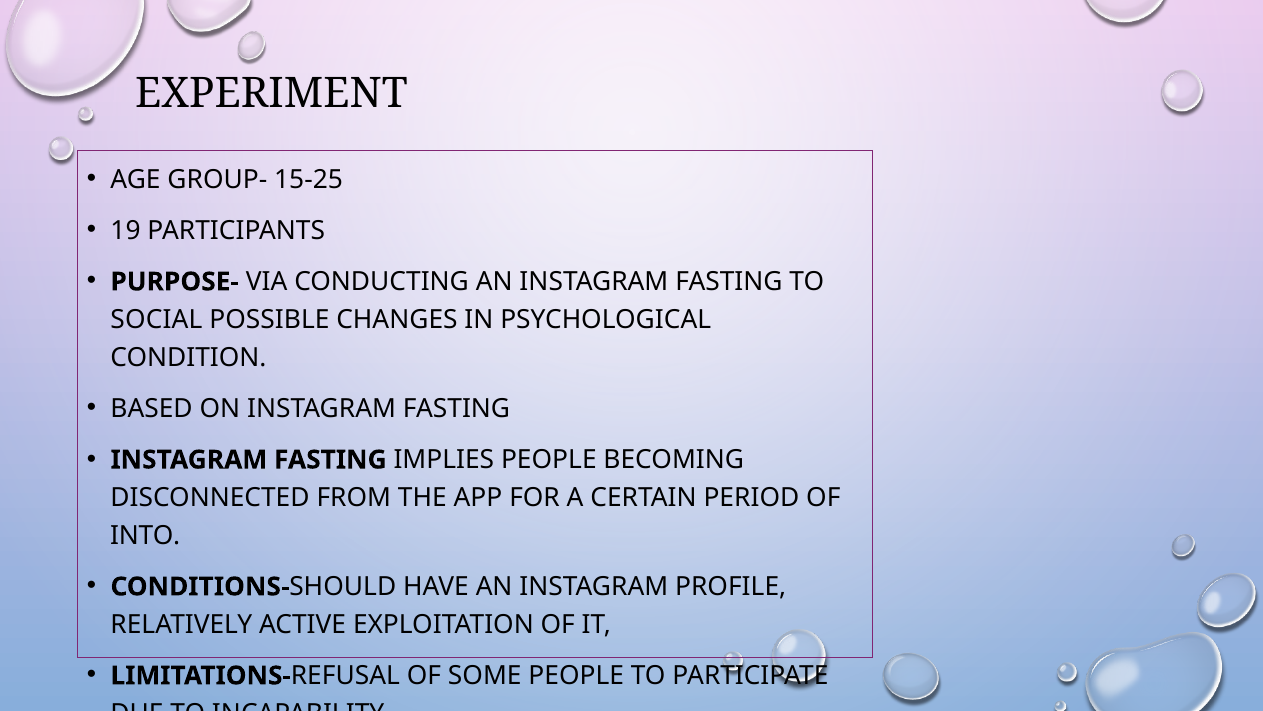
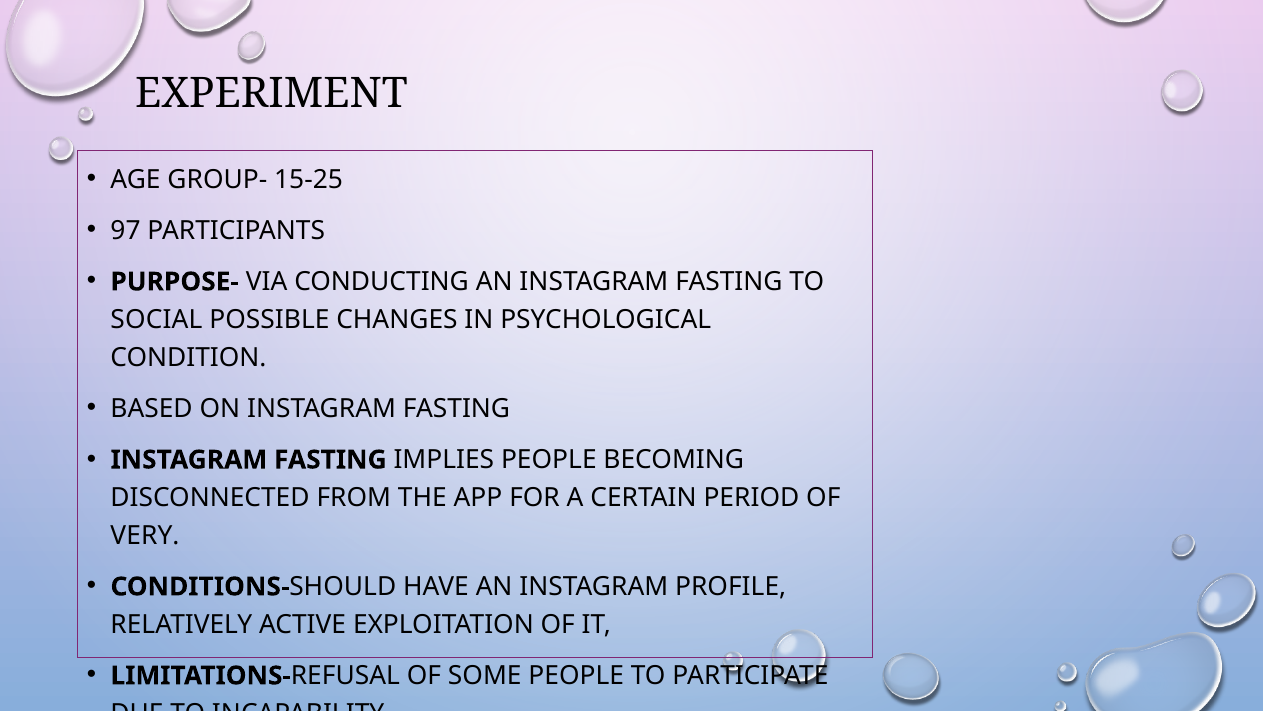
19: 19 -> 97 (126, 231)
INTO: INTO -> VERY (145, 535)
